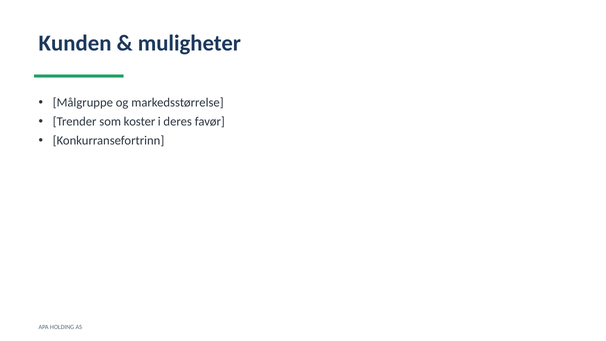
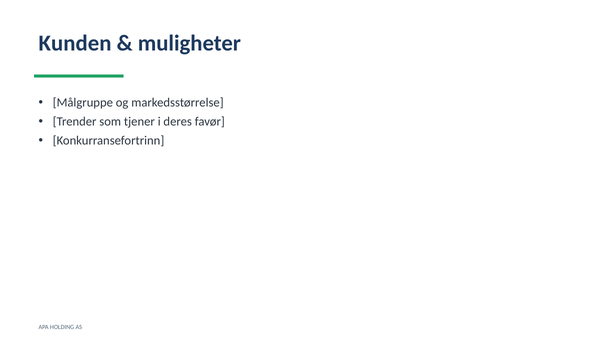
koster: koster -> tjener (139, 122)
